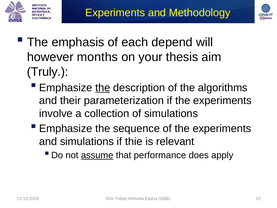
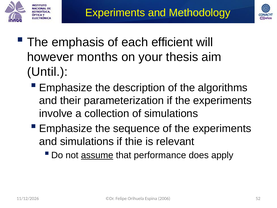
depend: depend -> efficient (172, 42)
Truly: Truly -> Until (47, 72)
the underline: present -> none (103, 88)
